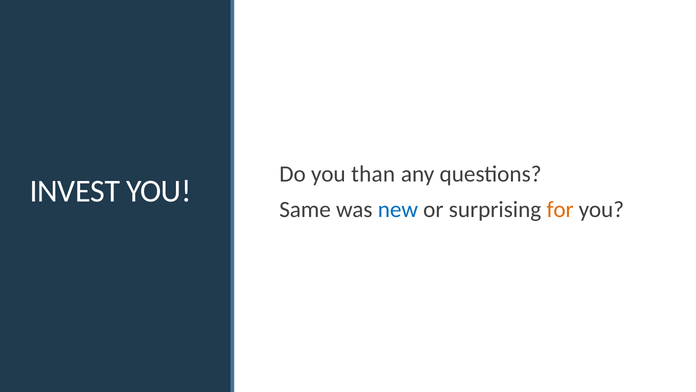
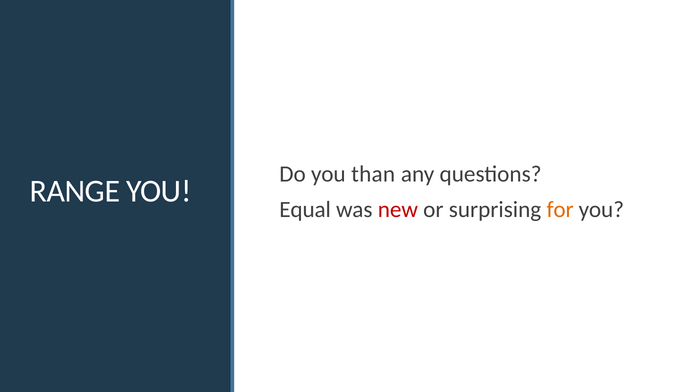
INVEST: INVEST -> RANGE (75, 191)
Same: Same -> Equal (305, 209)
new colour: blue -> red (398, 209)
